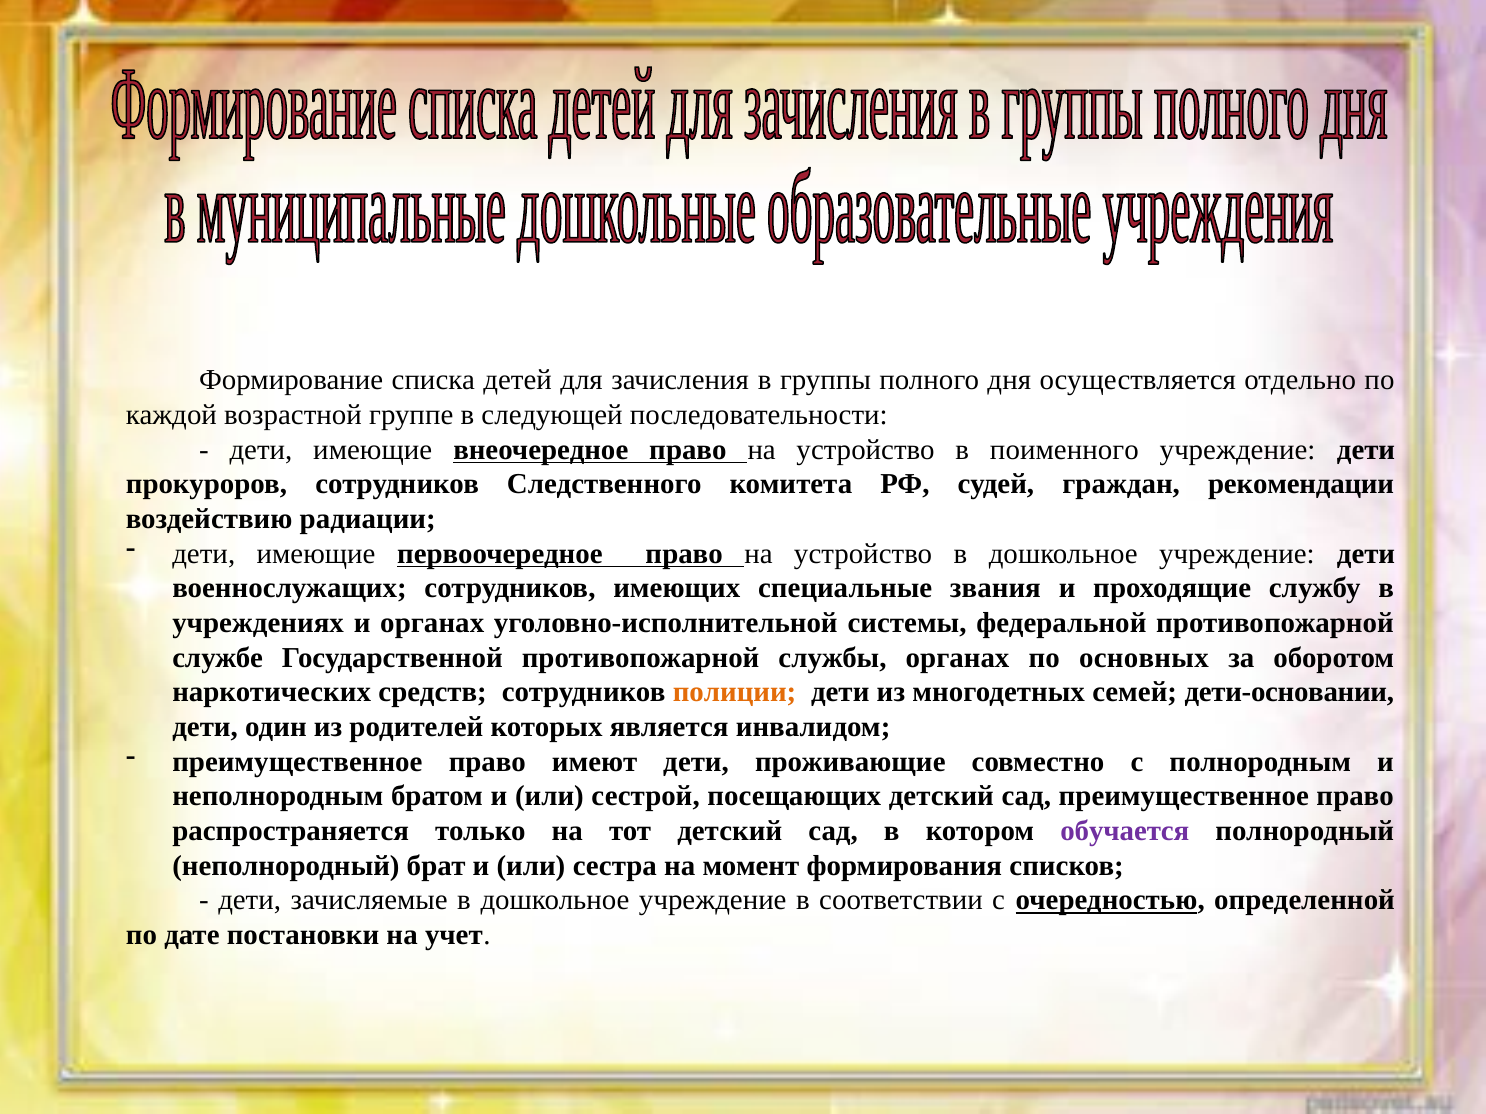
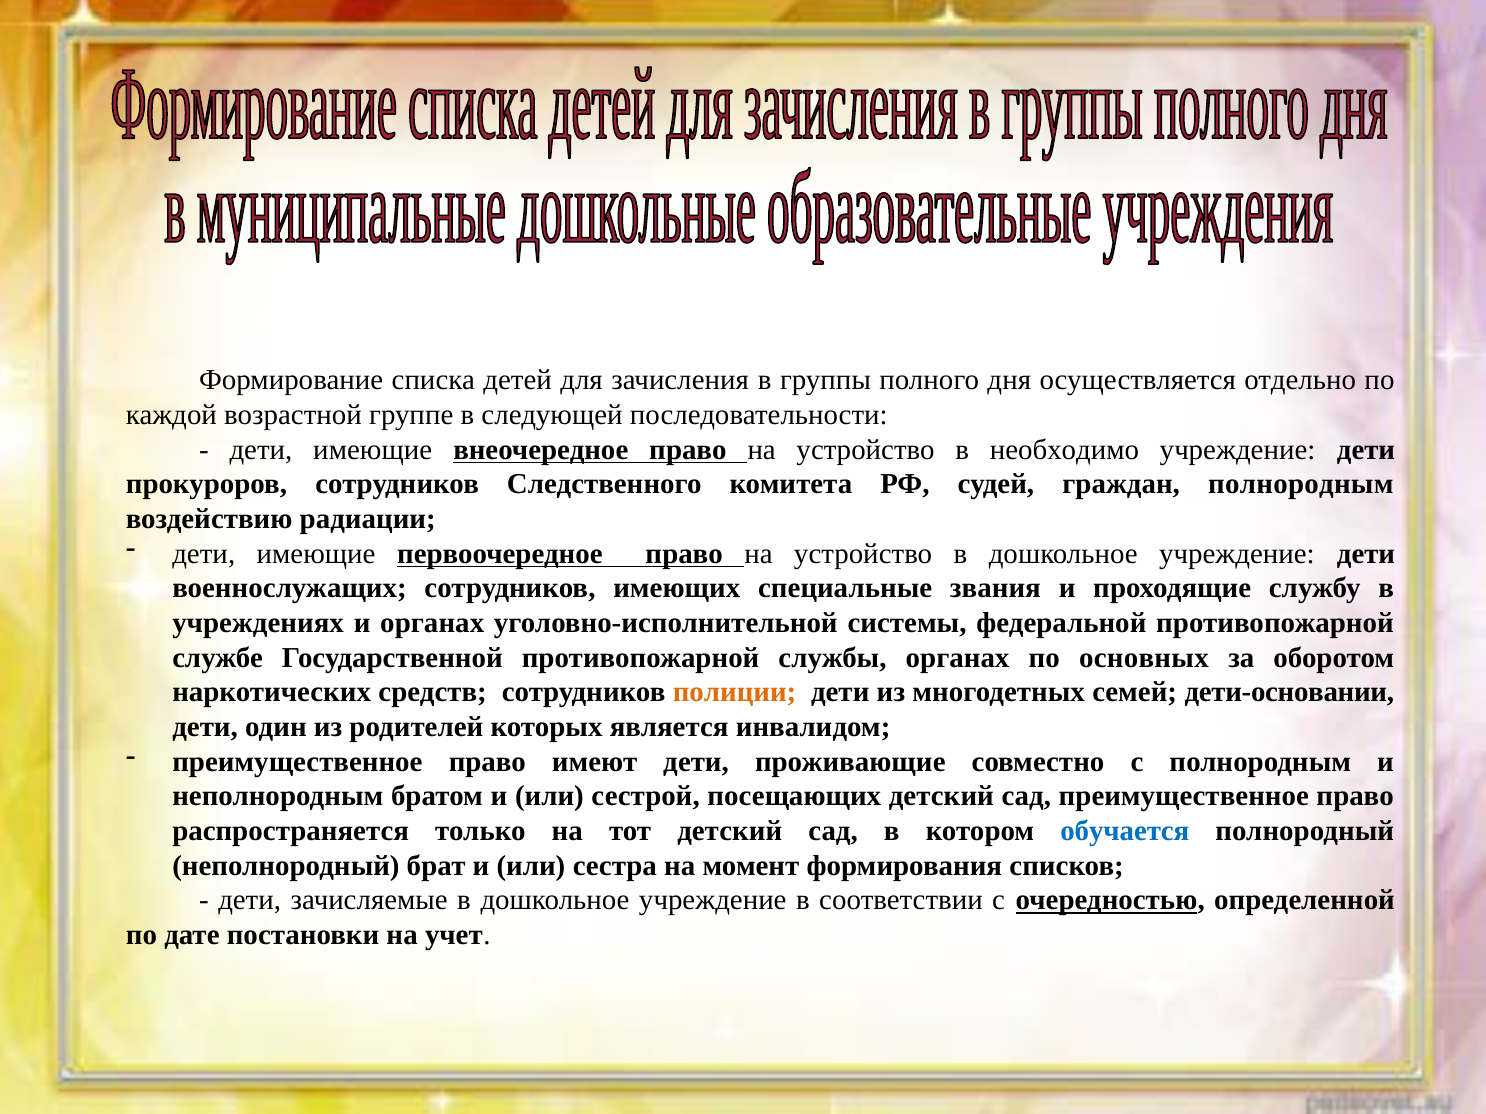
поименного: поименного -> необходимо (1064, 450)
граждан рекомендации: рекомендации -> полнородным (1301, 485)
обучается colour: purple -> blue (1125, 831)
